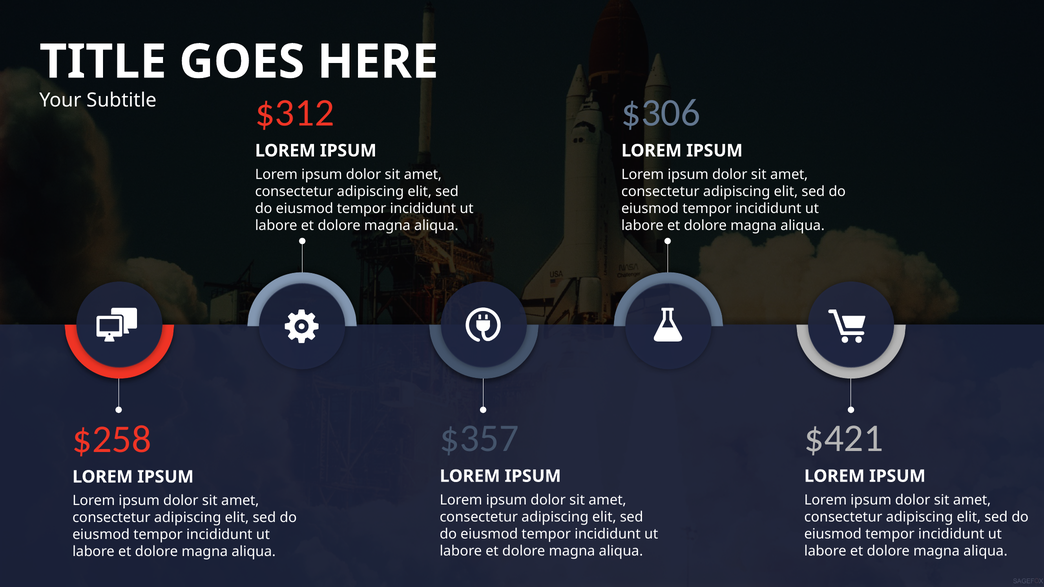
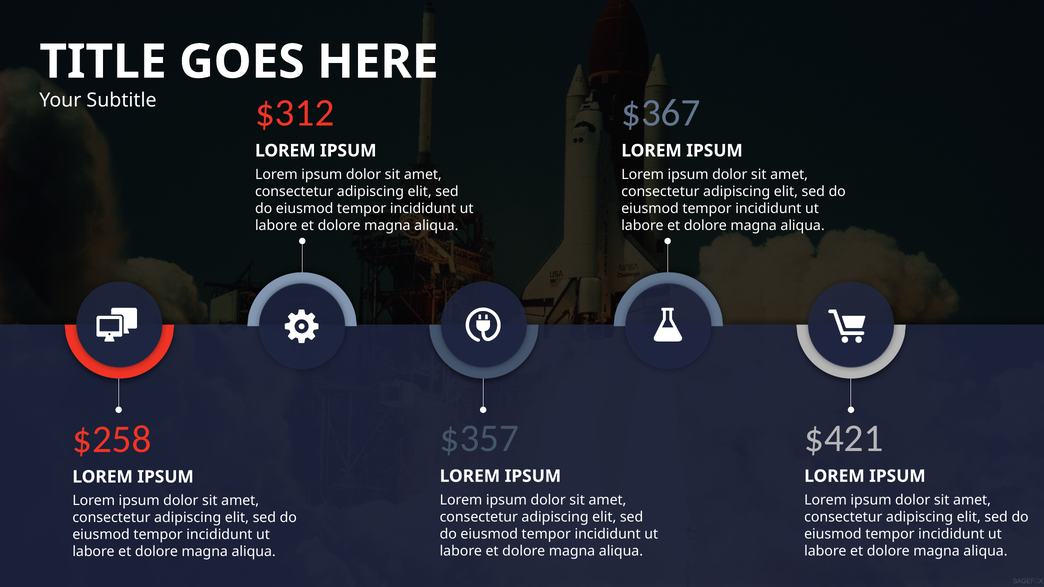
$306: $306 -> $367 (661, 113)
